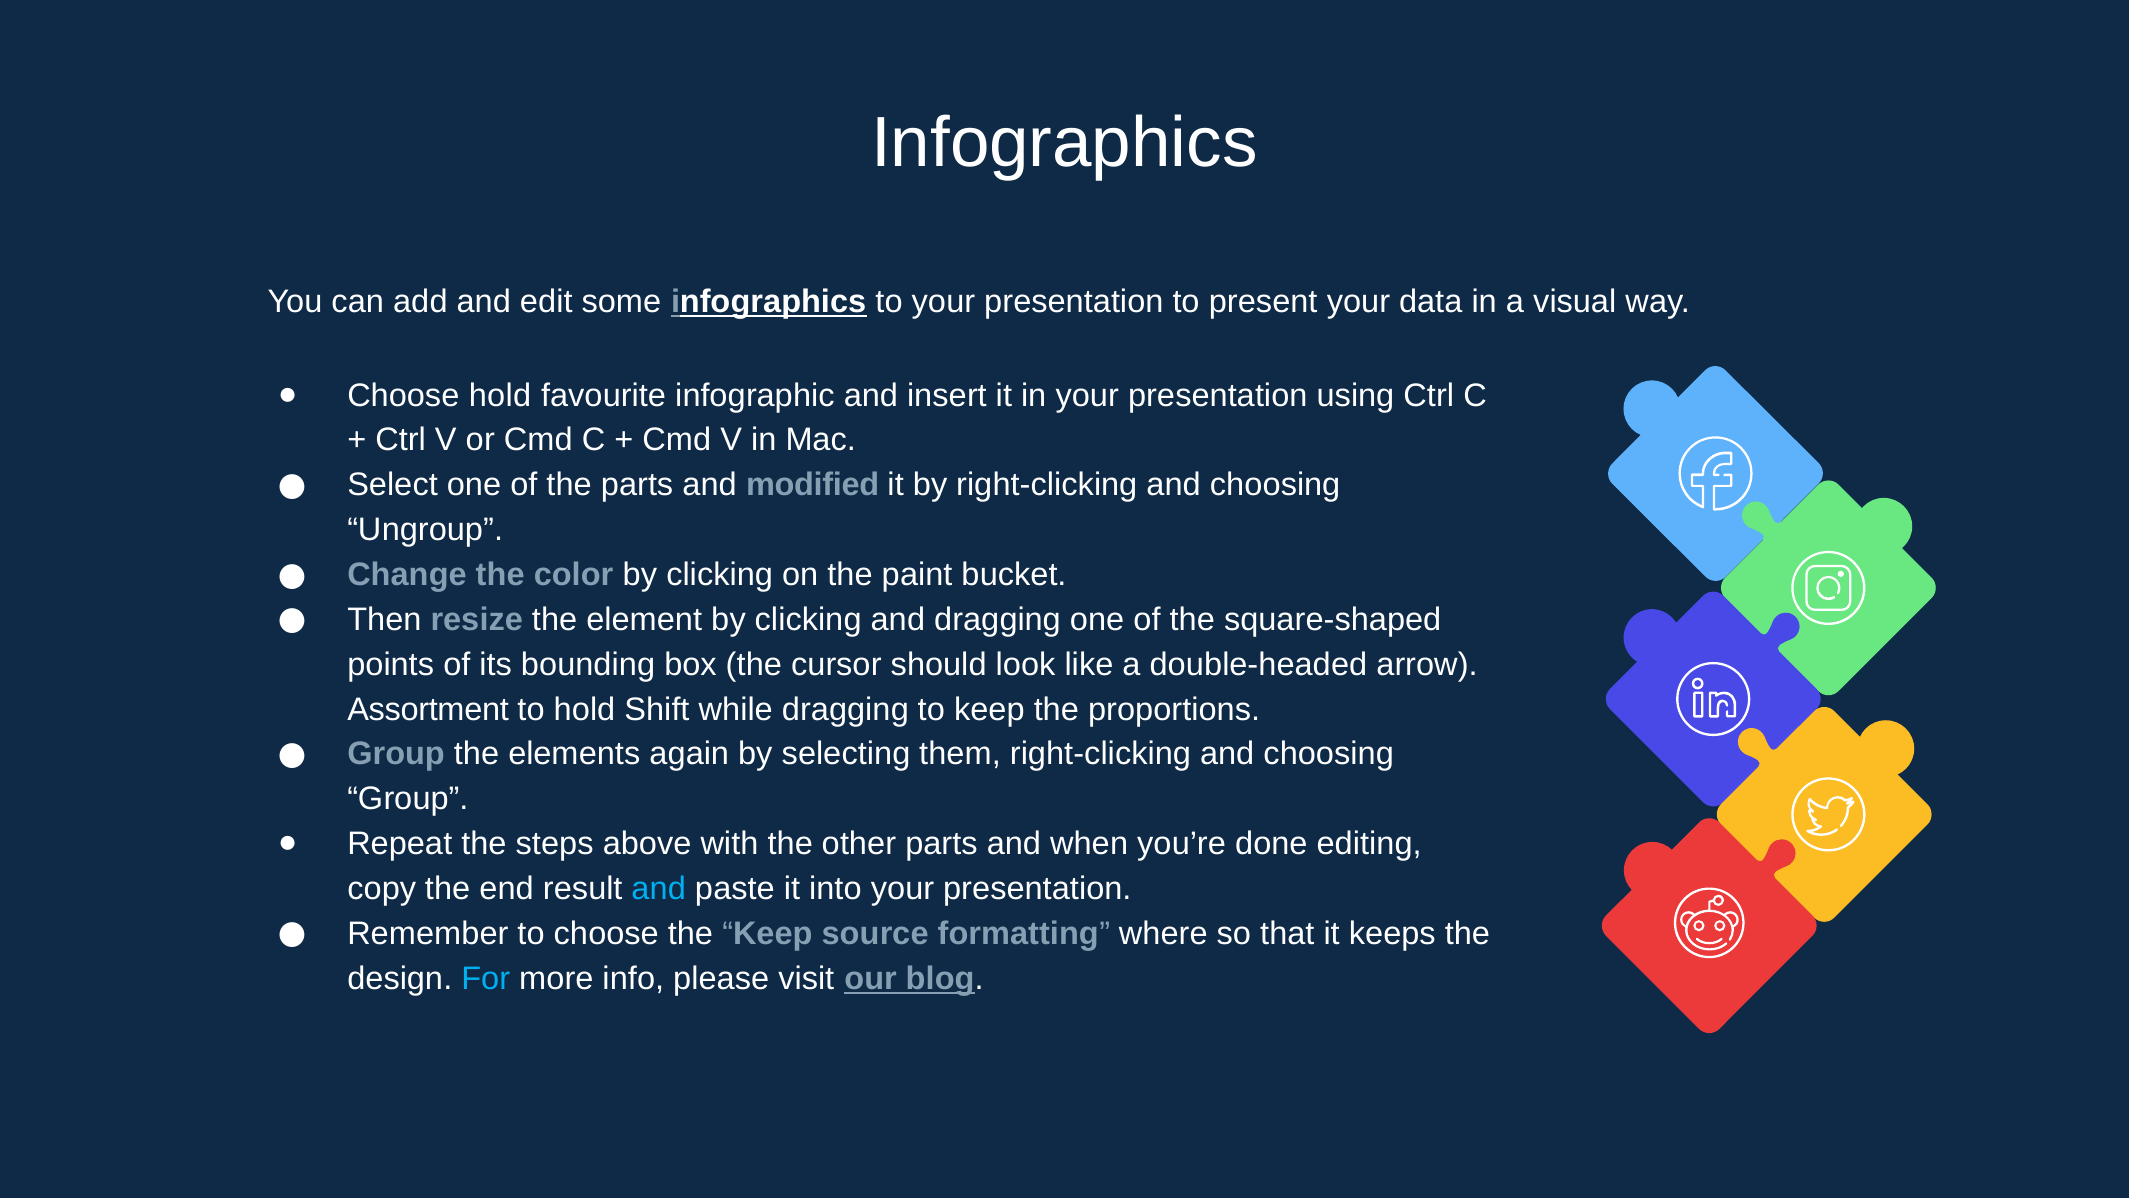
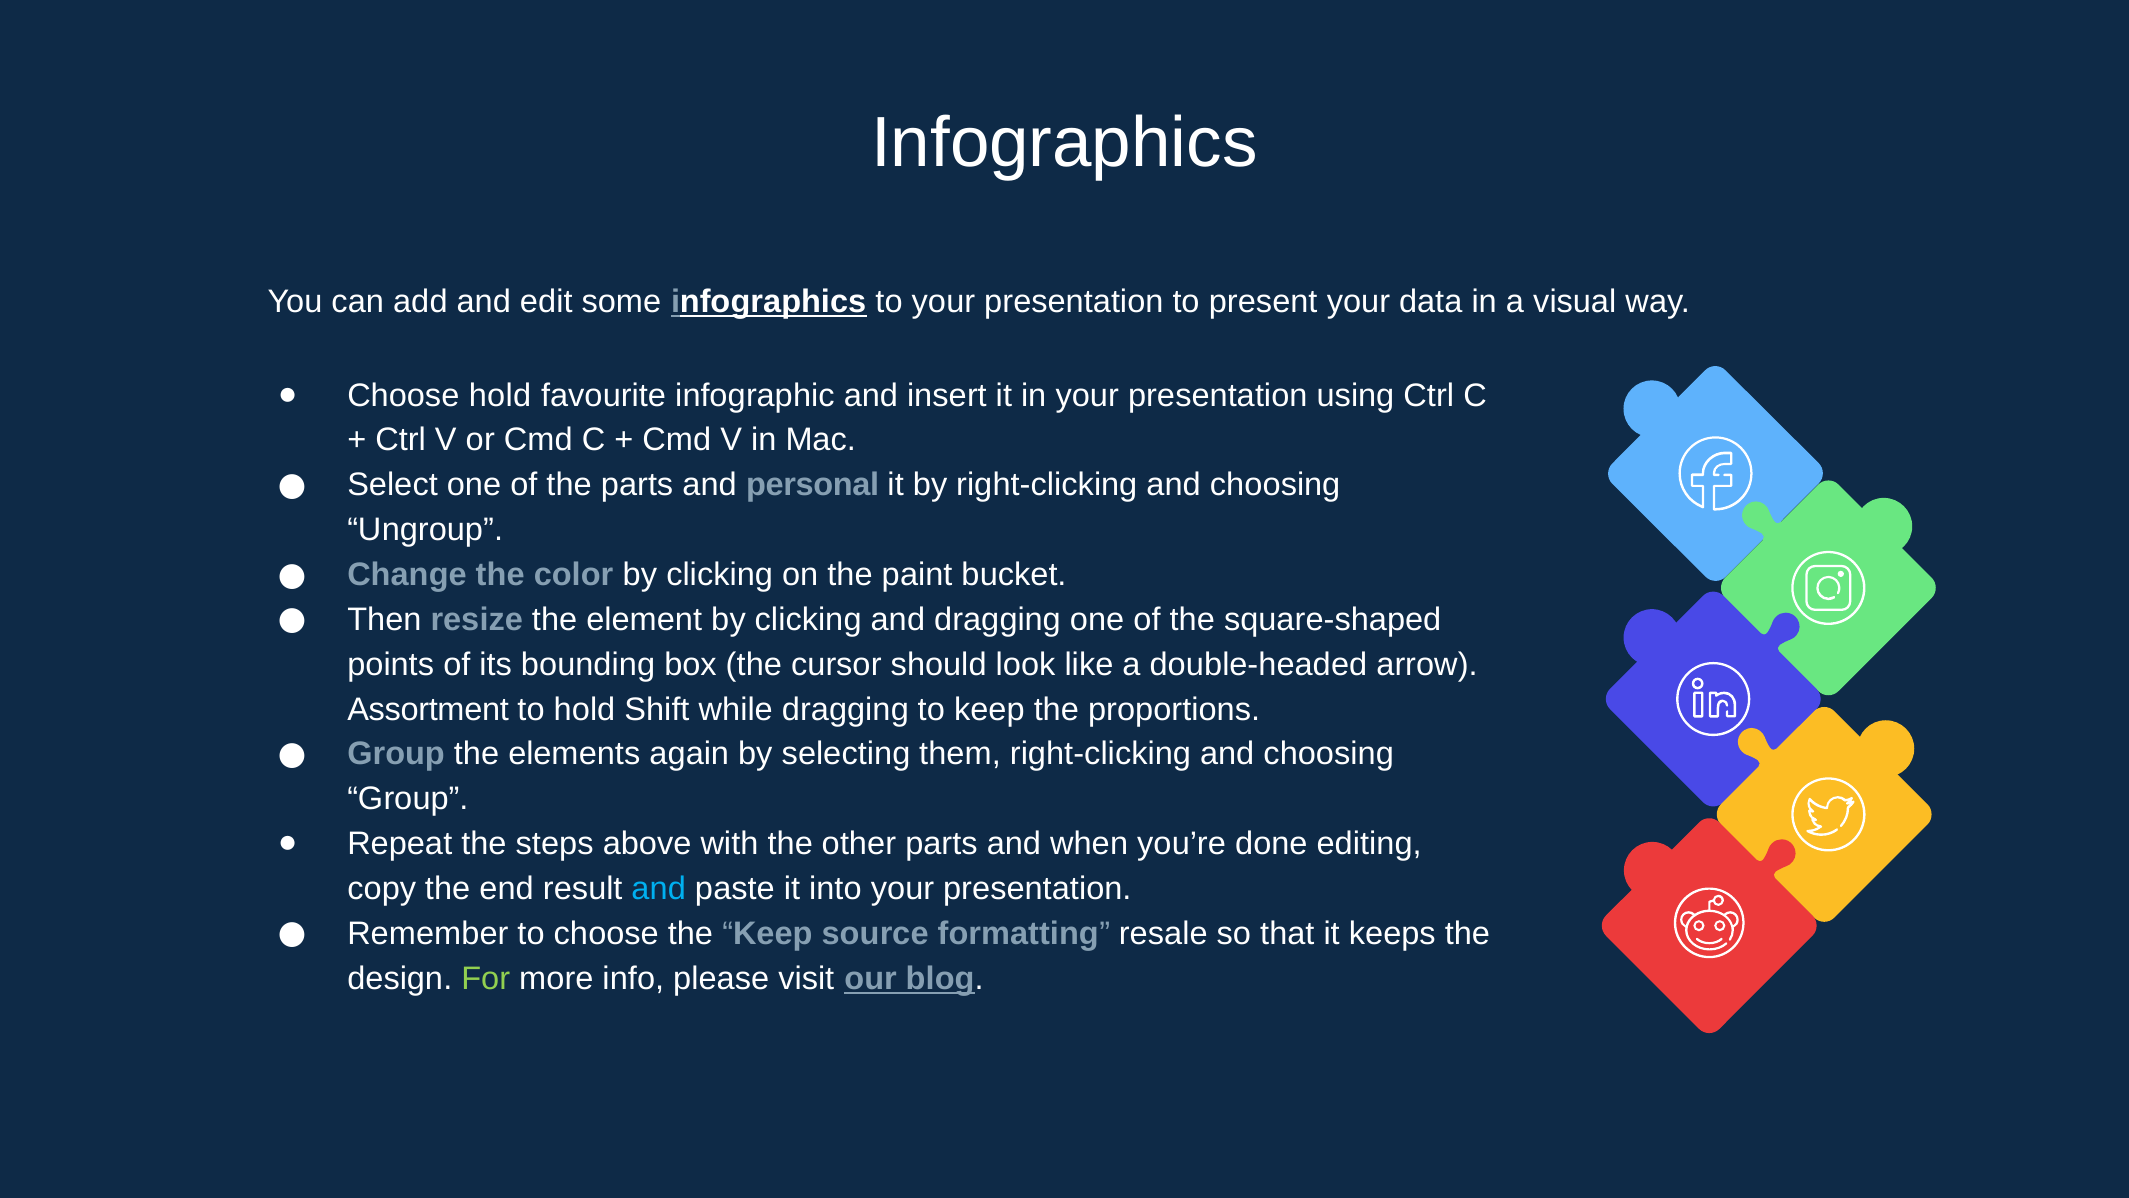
modified: modified -> personal (813, 485)
where: where -> resale (1163, 933)
For colour: light blue -> light green (486, 978)
